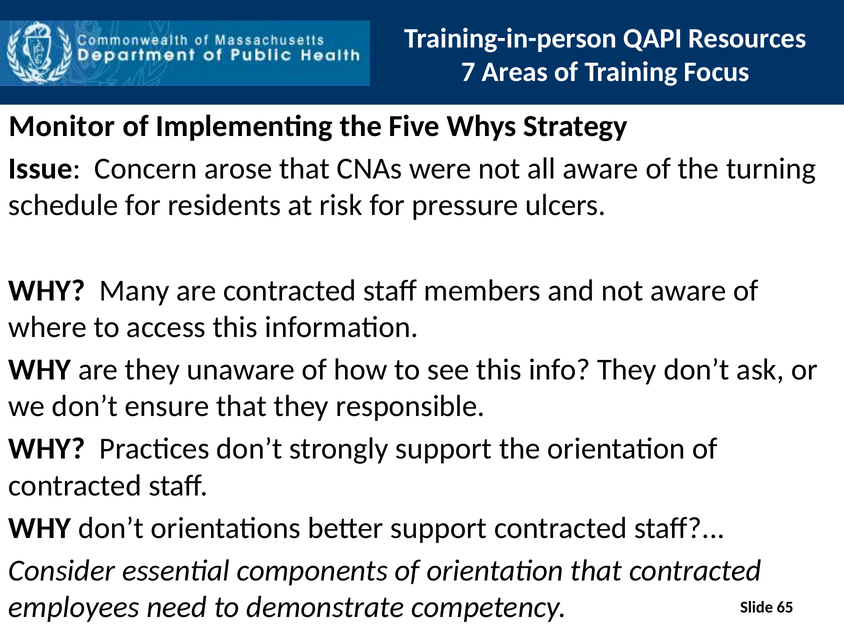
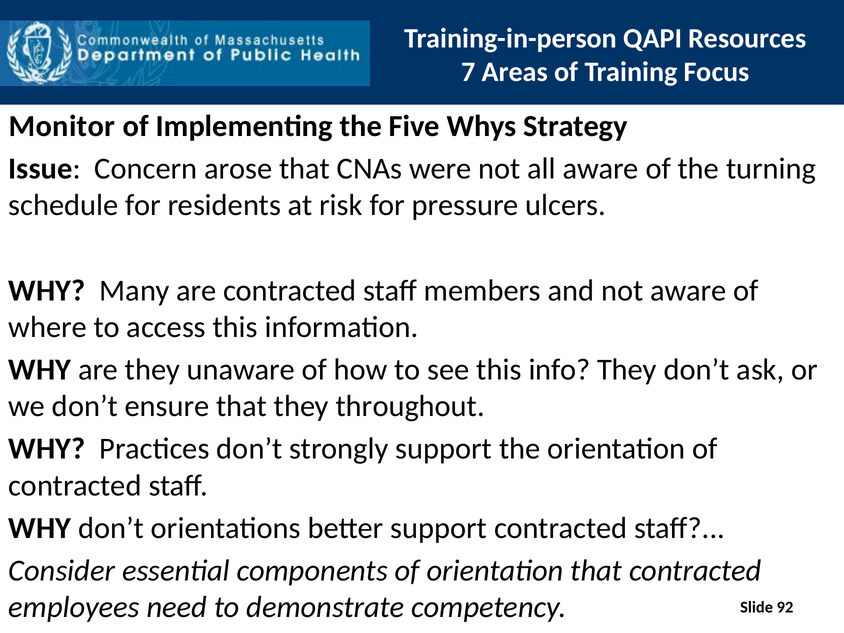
responsible: responsible -> throughout (410, 406)
65: 65 -> 92 (785, 607)
